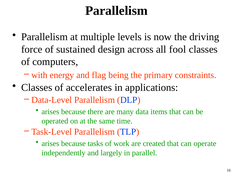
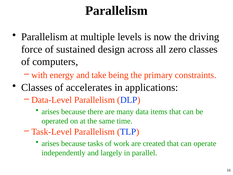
fool: fool -> zero (178, 49)
flag: flag -> take (99, 75)
